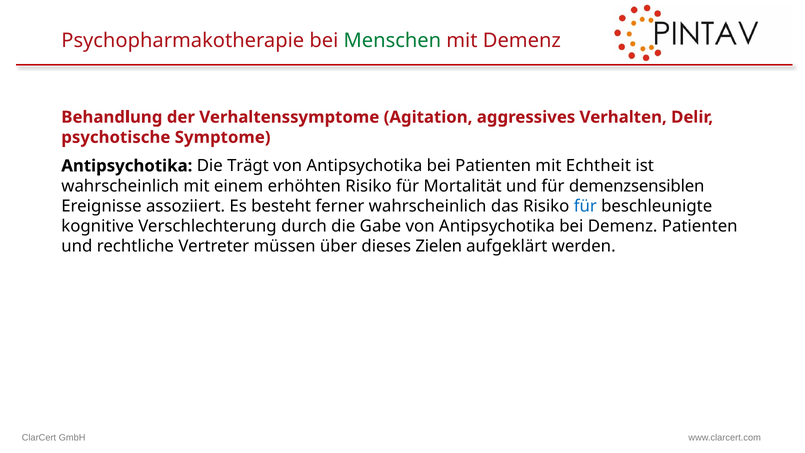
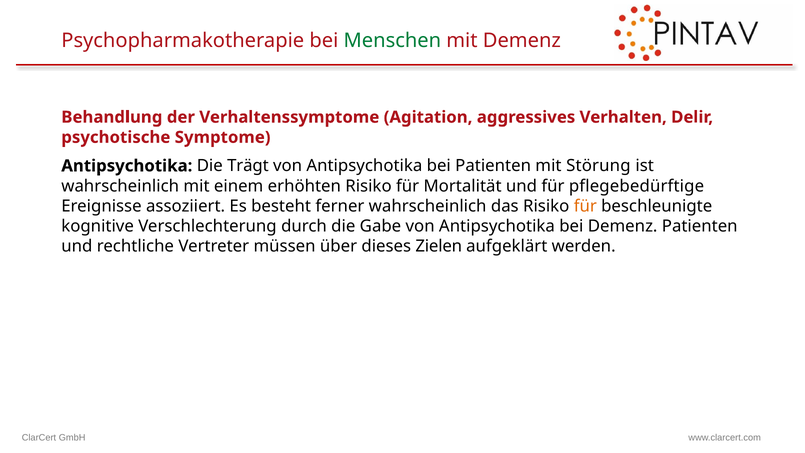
Echtheit: Echtheit -> Störung (598, 166)
demenzsensiblen: demenzsensiblen -> pflegebedürftige (637, 186)
für colour: blue -> orange (585, 206)
